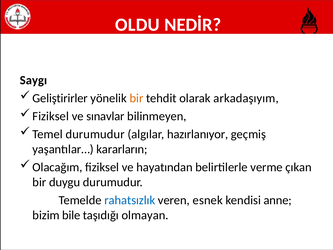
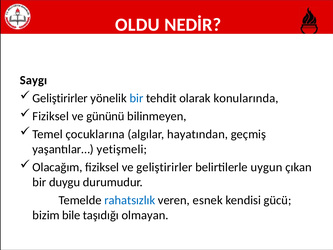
bir colour: orange -> blue (136, 98)
arkadaşıyım: arkadaşıyım -> konularında (246, 98)
sınavlar: sınavlar -> gününü (105, 116)
Temel durumudur: durumudur -> çocuklarına (95, 134)
hazırlanıyor: hazırlanıyor -> hayatından (198, 134)
kararların: kararların -> yetişmeli (122, 149)
ve hayatından: hayatından -> geliştirirler (164, 167)
verme: verme -> uygun (266, 167)
anne: anne -> gücü (278, 200)
